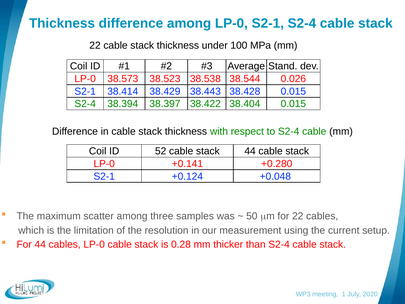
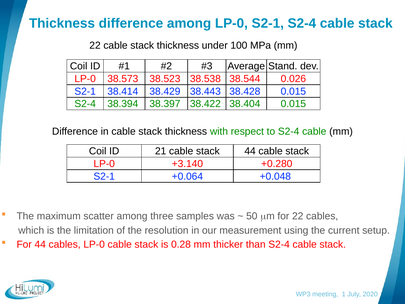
52: 52 -> 21 (161, 151)
+0.141: +0.141 -> +3.140 (187, 164)
+0.124: +0.124 -> +0.064 (187, 176)
